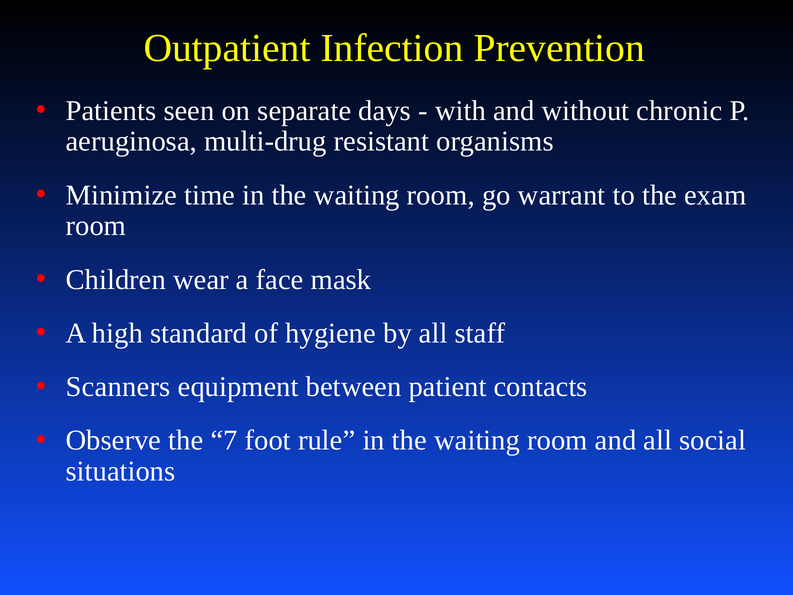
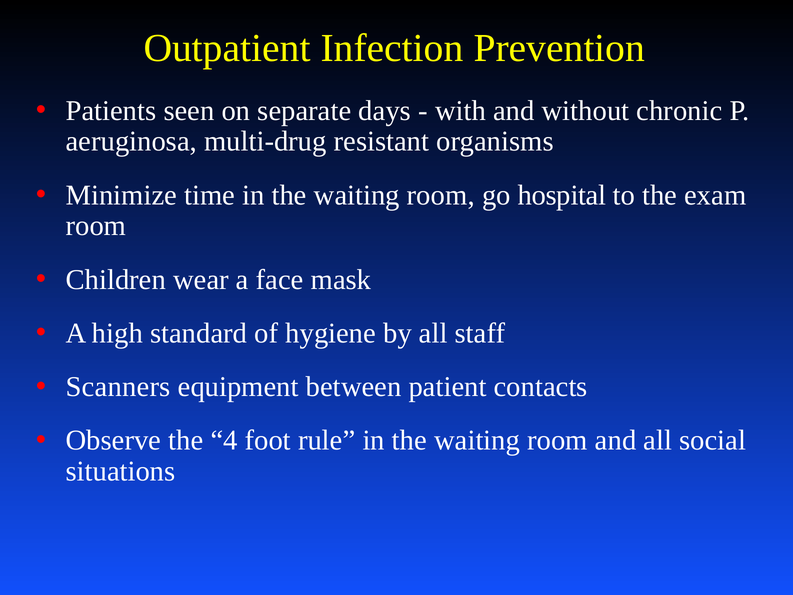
warrant: warrant -> hospital (562, 195)
7: 7 -> 4 (224, 440)
